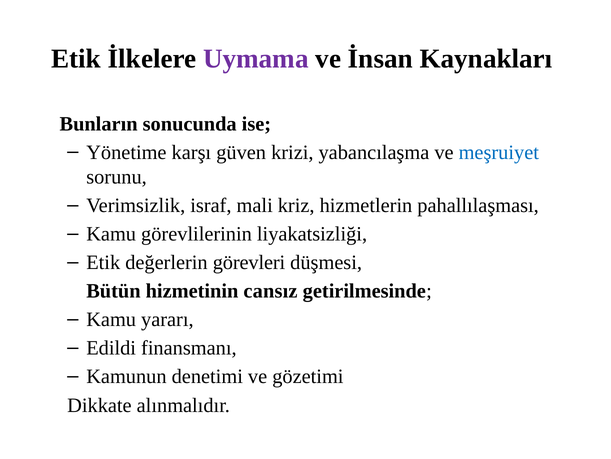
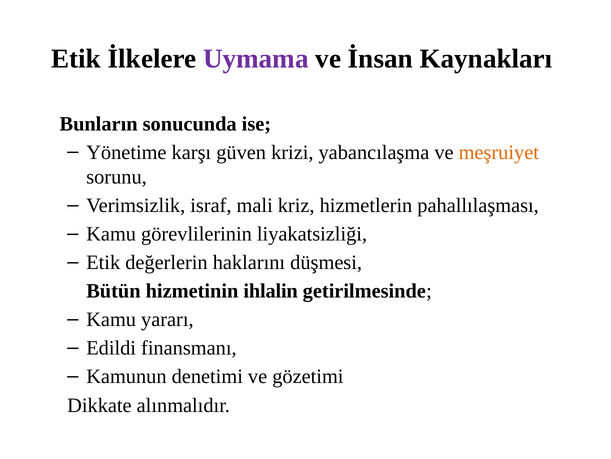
meşruiyet colour: blue -> orange (499, 152)
görevleri: görevleri -> haklarını (249, 262)
cansız: cansız -> ihlalin (271, 291)
